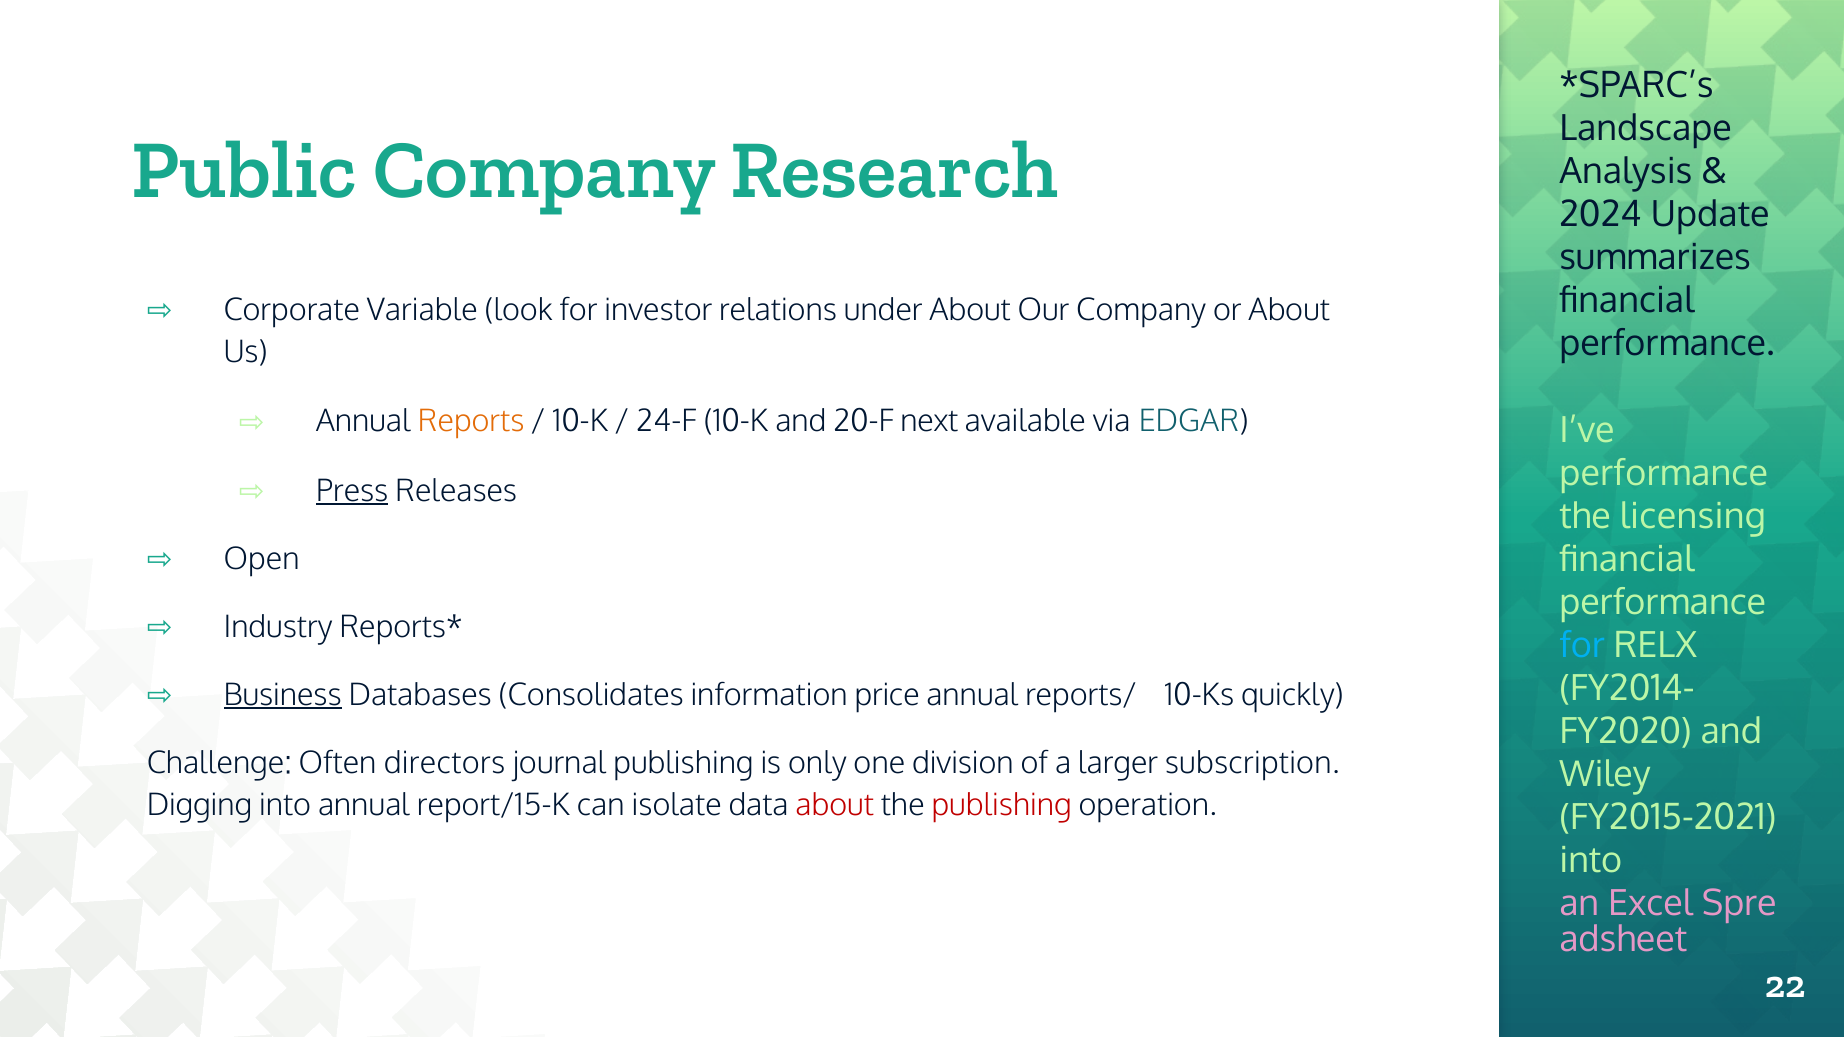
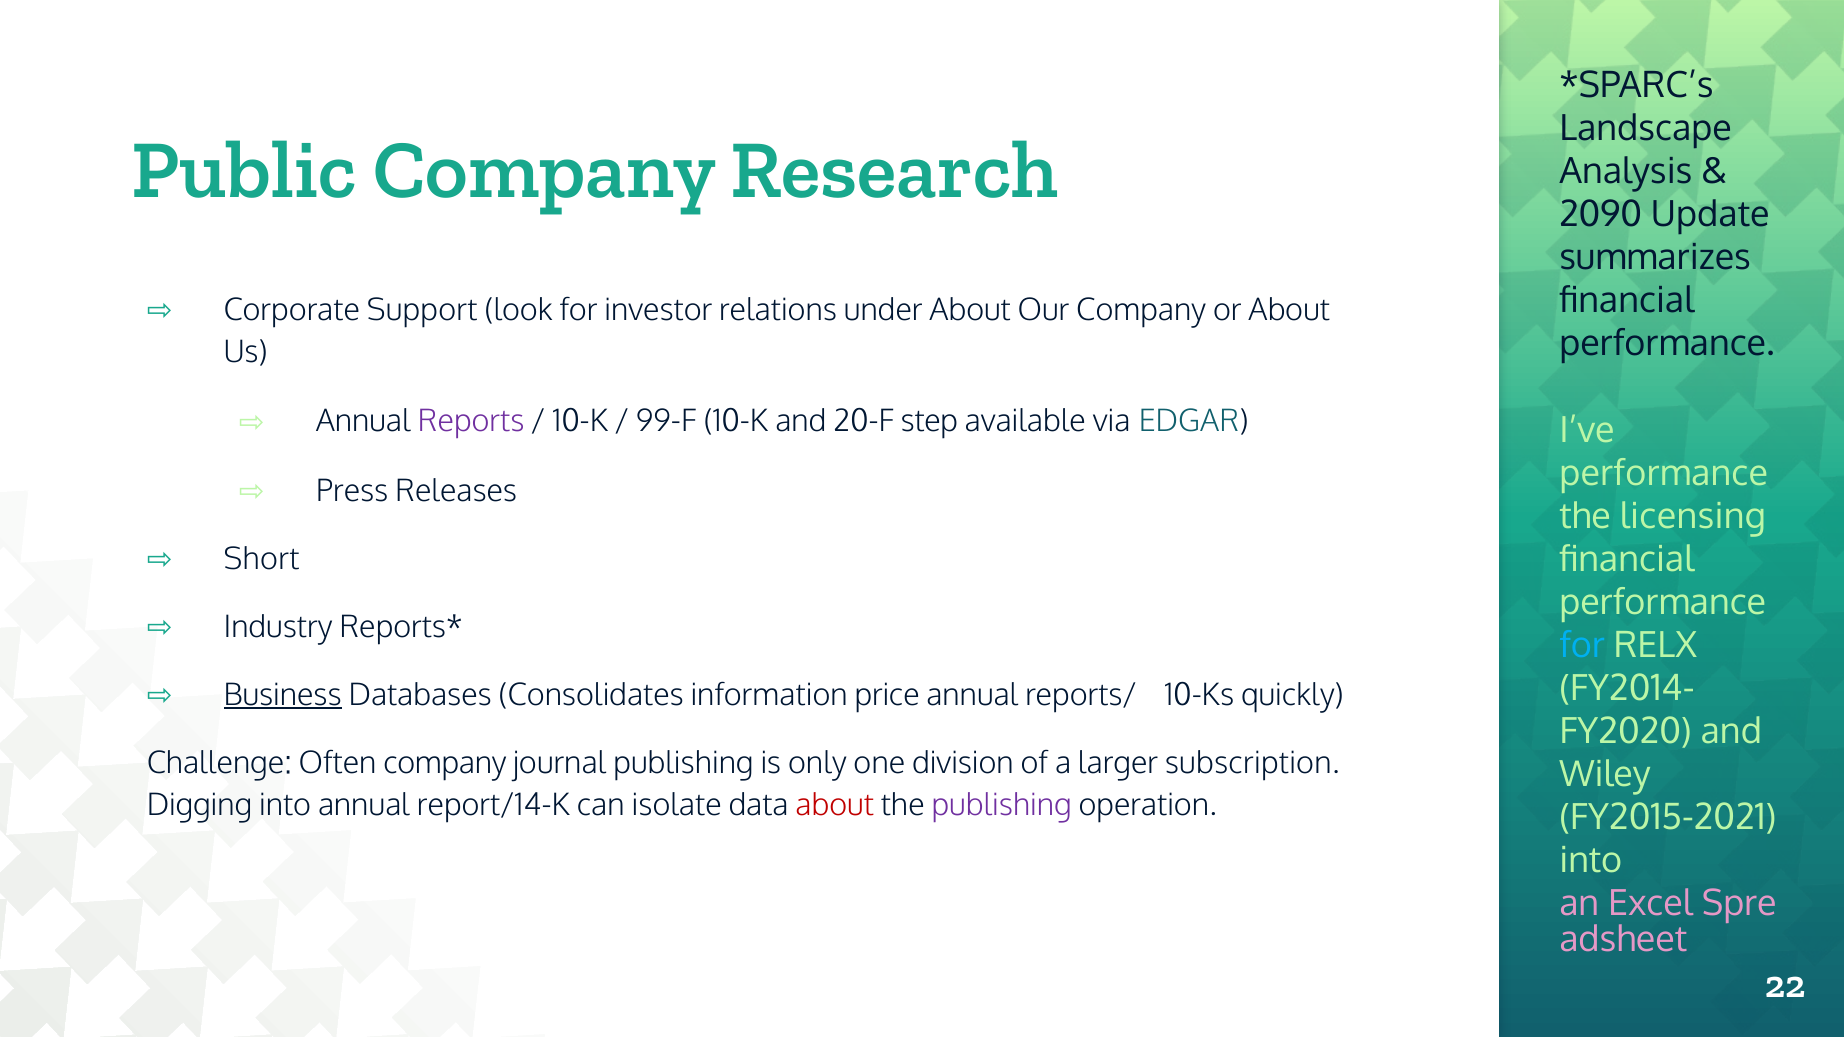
2024: 2024 -> 2090 (1601, 215)
Variable: Variable -> Support (422, 310)
Reports colour: orange -> purple (471, 421)
24-F: 24-F -> 99-F (666, 421)
next: next -> step (929, 421)
Press underline: present -> none (352, 491)
Open: Open -> Short (262, 559)
Often directors: directors -> company (445, 763)
report/15-K: report/15-K -> report/14-K (493, 806)
publishing colour: red -> purple (1002, 806)
